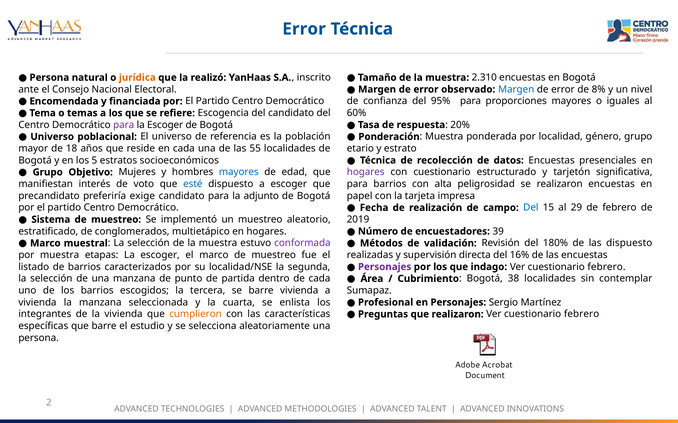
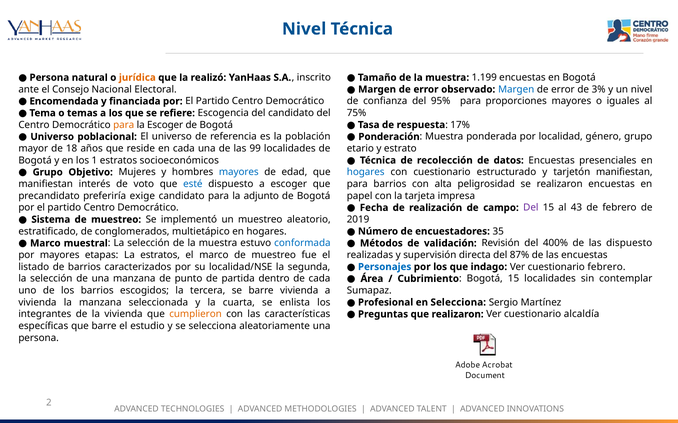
Error: Error -> Nivel (304, 29)
2.310: 2.310 -> 1.199 (484, 78)
8%: 8% -> 3% (599, 89)
60%: 60% -> 75% (357, 113)
20%: 20% -> 17% (460, 125)
para colour: purple -> orange (124, 125)
55: 55 -> 99 (255, 149)
5: 5 -> 1 (94, 161)
hogares colour: purple -> blue (366, 172)
tarjetón significativa: significativa -> manifiestan (624, 172)
Del colour: blue -> purple (531, 208)
29: 29 -> 43 (576, 208)
39: 39 -> 35 (498, 232)
conformada colour: purple -> blue (302, 244)
180%: 180% -> 400% (555, 244)
por muestra: muestra -> mayores (60, 255)
etapas La escoger: escoger -> estratos (160, 255)
16%: 16% -> 87% (520, 255)
Personajes colour: purple -> blue (385, 267)
Bogotá 38: 38 -> 15 (514, 279)
en Personajes: Personajes -> Selecciona (458, 303)
realizaron Ver cuestionario febrero: febrero -> alcaldía (582, 315)
